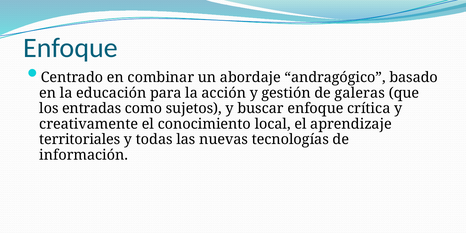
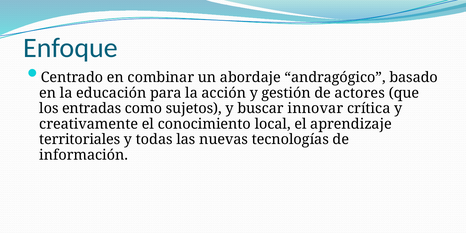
galeras: galeras -> actores (360, 93)
buscar enfoque: enfoque -> innovar (315, 108)
